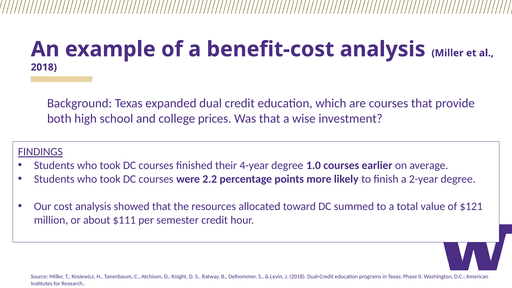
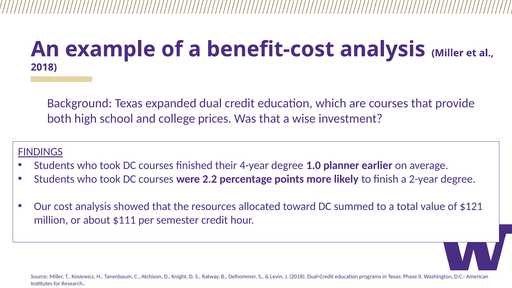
1.0 courses: courses -> planner (341, 165)
